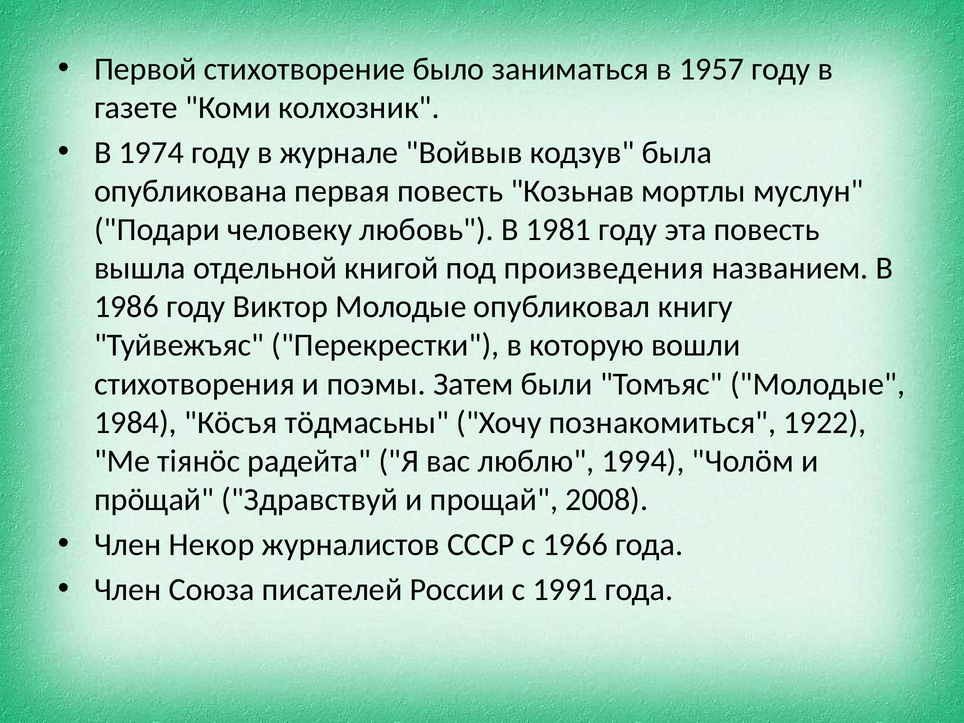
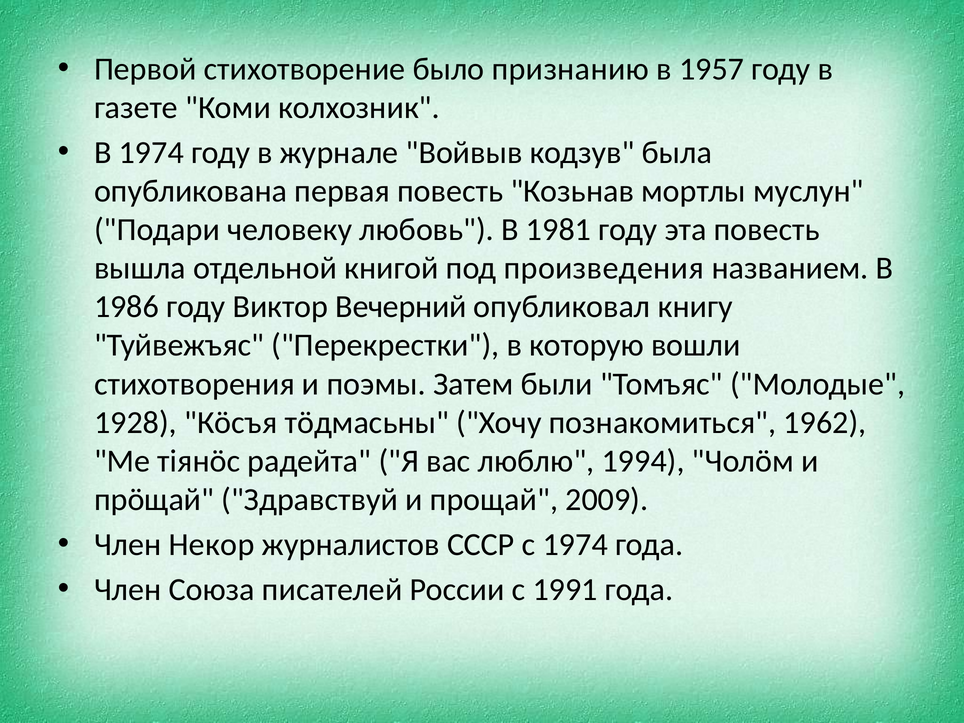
заниматься: заниматься -> признанию (570, 69)
Виктор Молодые: Молодые -> Вечерний (401, 307)
1984: 1984 -> 1928 (135, 422)
1922: 1922 -> 1962 (825, 422)
2008: 2008 -> 2009 (607, 500)
с 1966: 1966 -> 1974 (575, 545)
